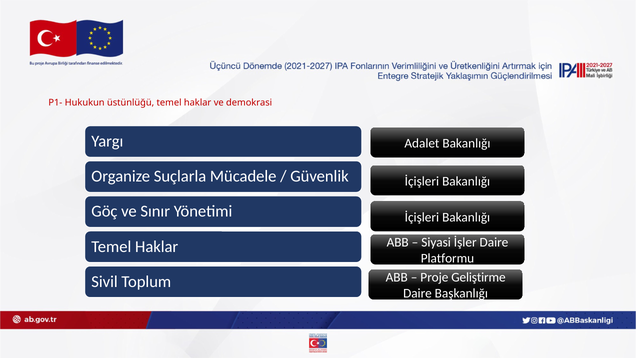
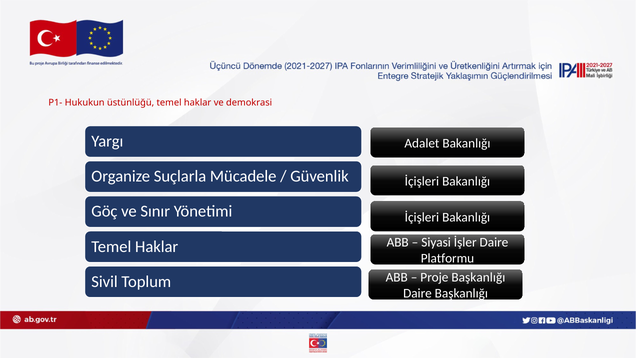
Proje Geliştirme: Geliştirme -> Başkanlığı (478, 277)
